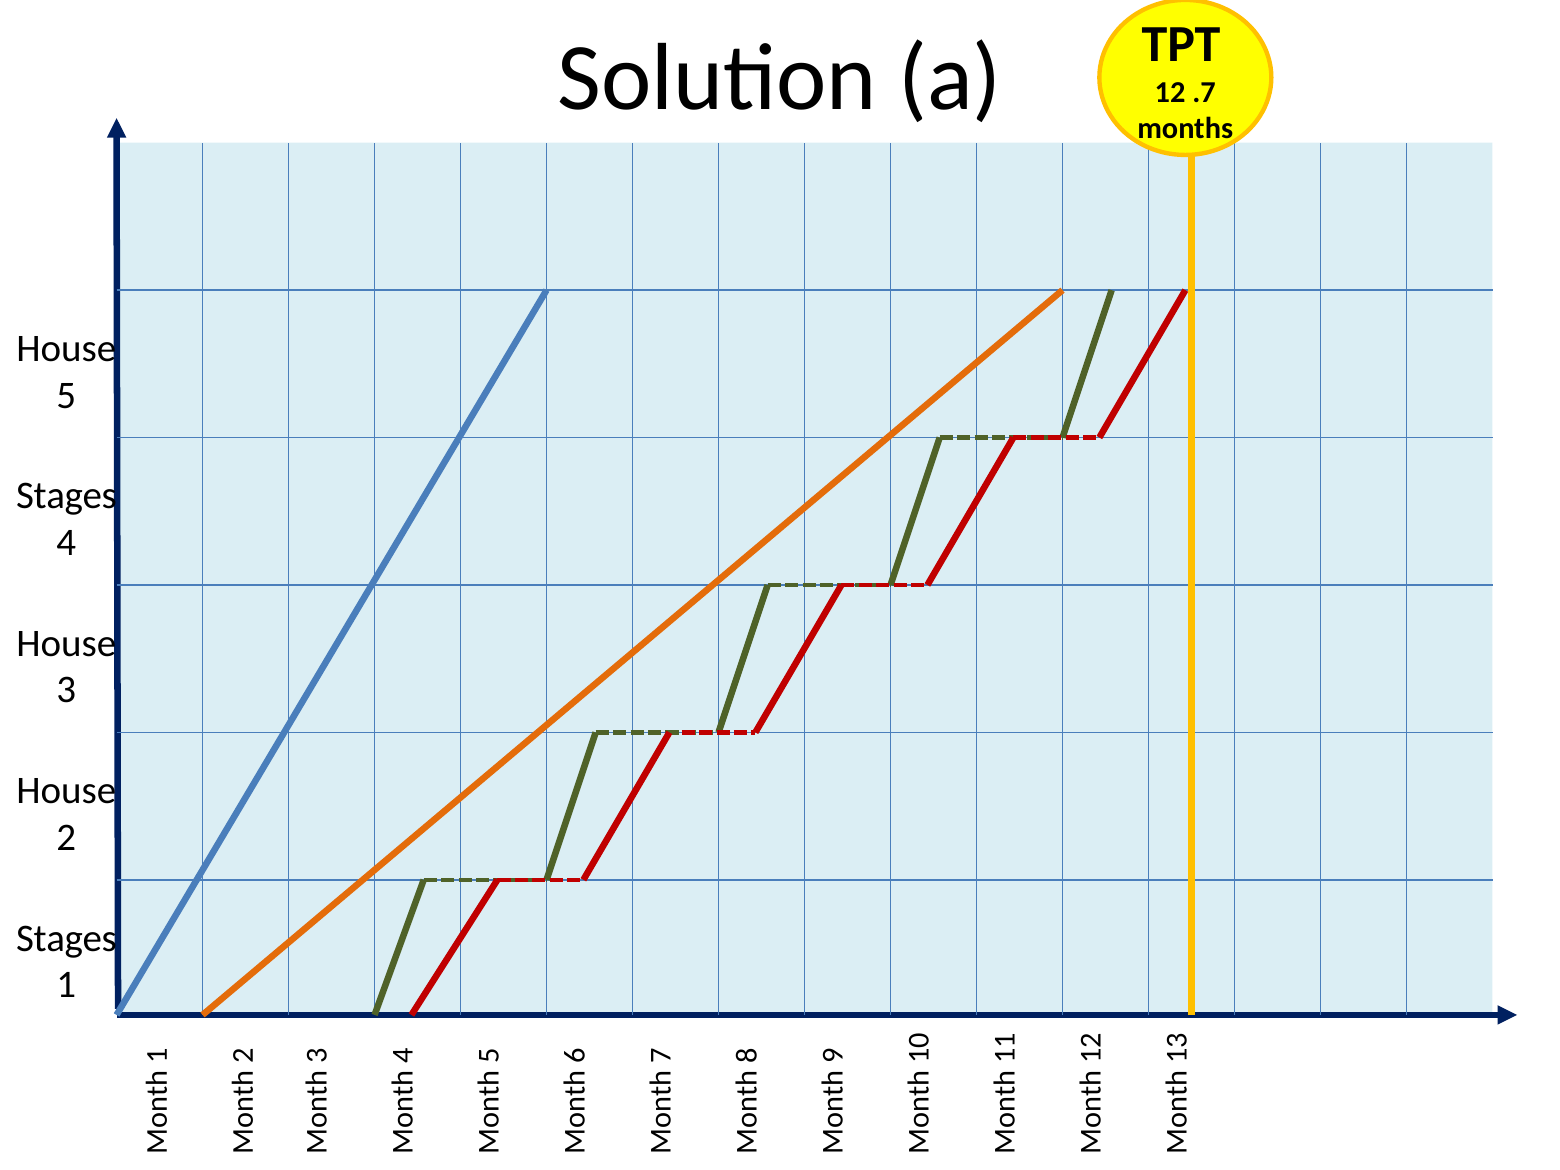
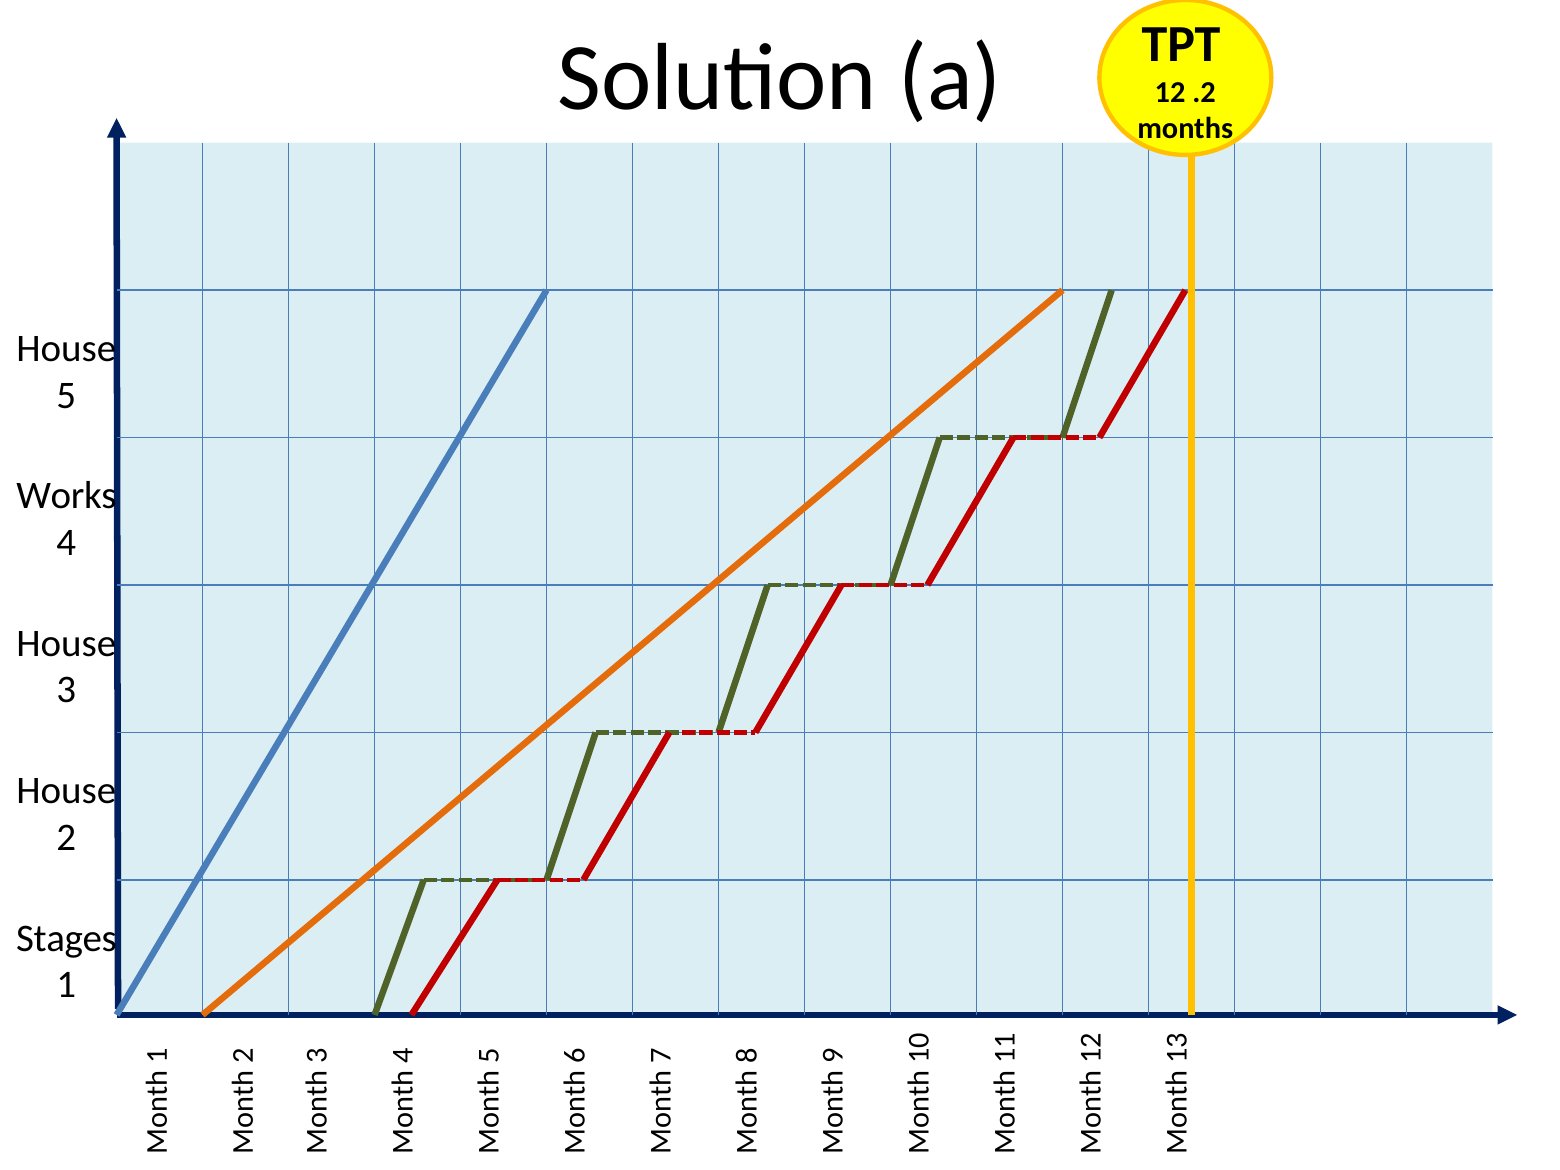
.7: .7 -> .2 (1204, 92)
Stages: Stages -> Works (66, 496)
